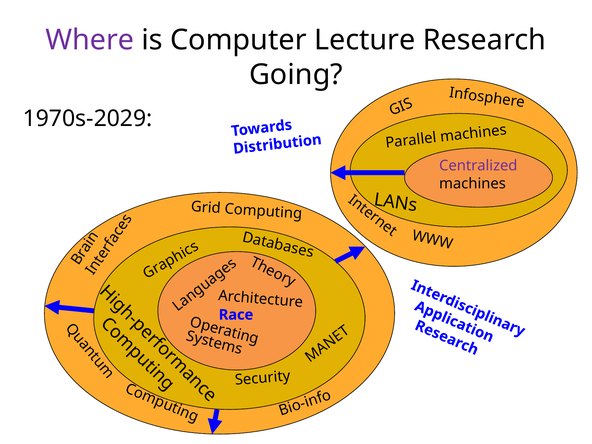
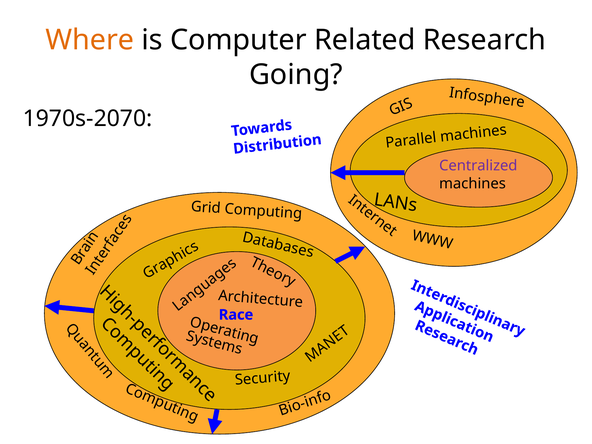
Where colour: purple -> orange (90, 40)
Lecture: Lecture -> Related (365, 40)
1970s-2029: 1970s-2029 -> 1970s-2070 (88, 119)
